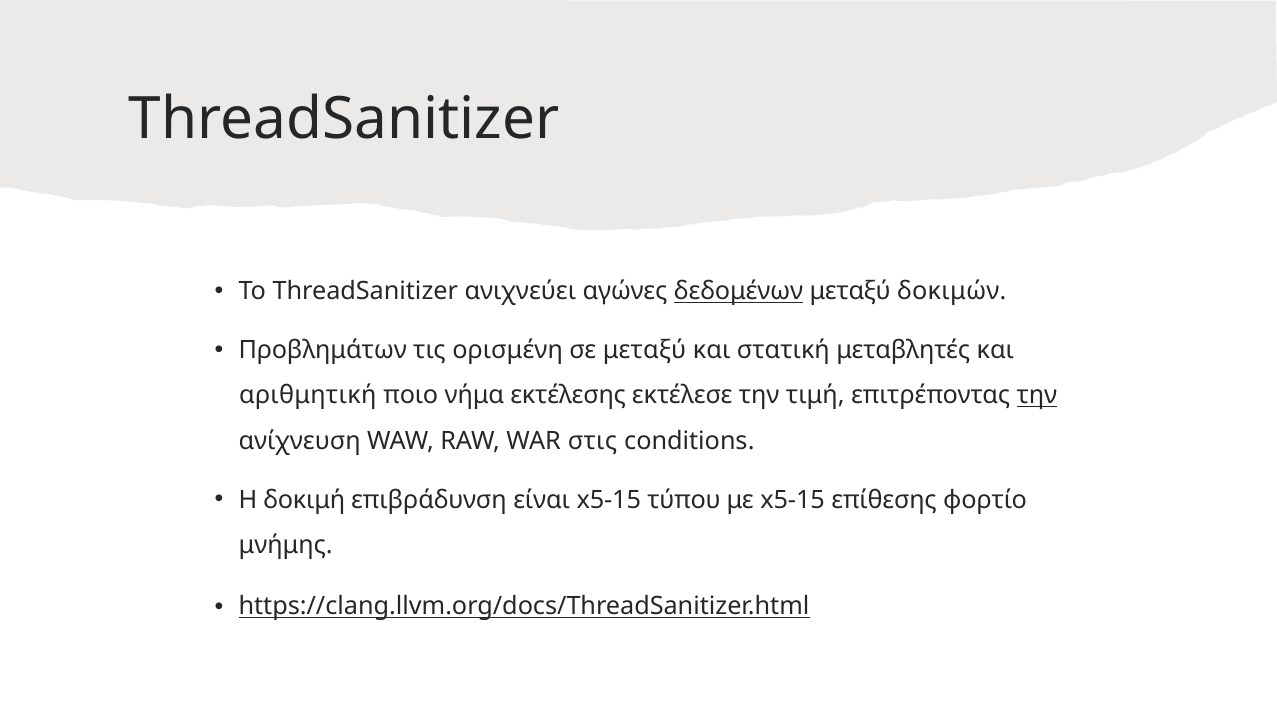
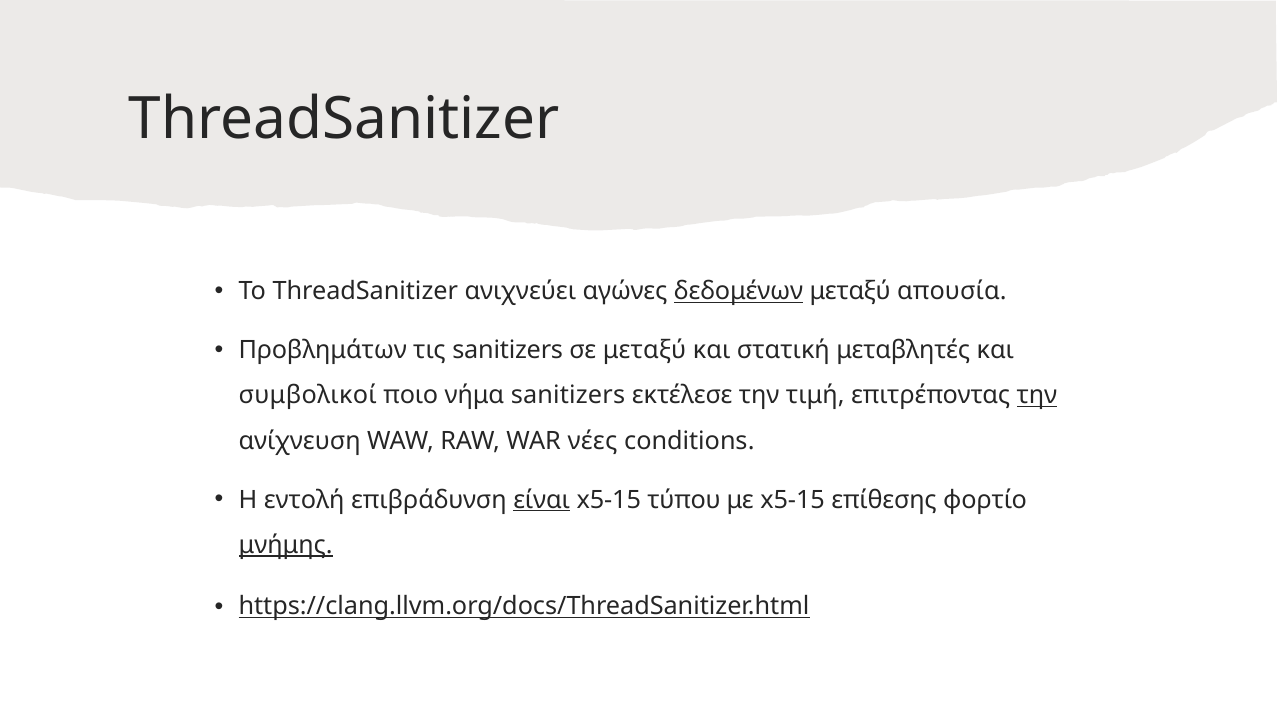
δοκιμών: δοκιμών -> απουσία (952, 292)
τις ορισμένη: ορισμένη -> sanitizers (508, 350)
αριθμητική: αριθμητική -> συμβολικοί (308, 396)
νήμα εκτέλεσης: εκτέλεσης -> sanitizers (568, 396)
στις: στις -> νέες (592, 441)
δοκιμή: δοκιμή -> εντολή (304, 500)
είναι underline: none -> present (542, 500)
μνήμης underline: none -> present (286, 546)
